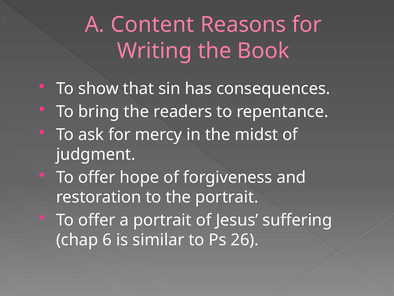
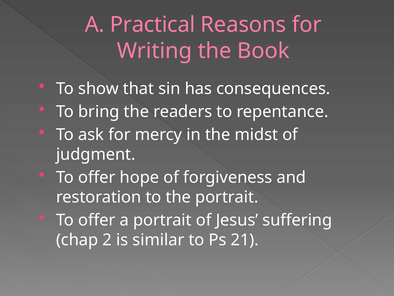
Content: Content -> Practical (153, 25)
6: 6 -> 2 (107, 239)
26: 26 -> 21 (245, 239)
